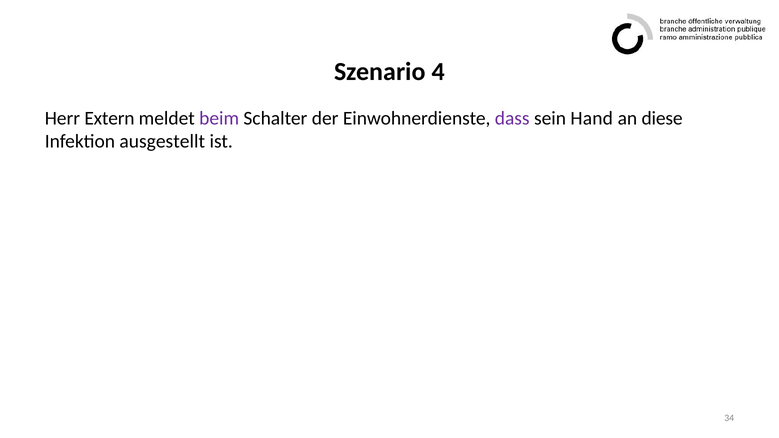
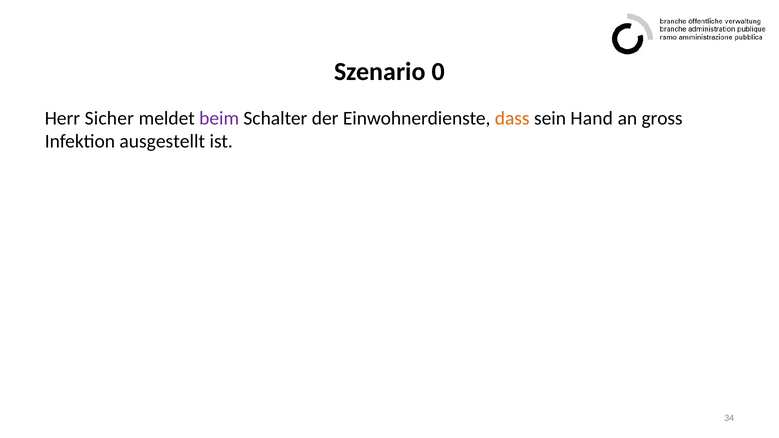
4: 4 -> 0 (438, 72)
Extern: Extern -> Sicher (109, 118)
dass colour: purple -> orange (512, 118)
diese: diese -> gross (662, 118)
